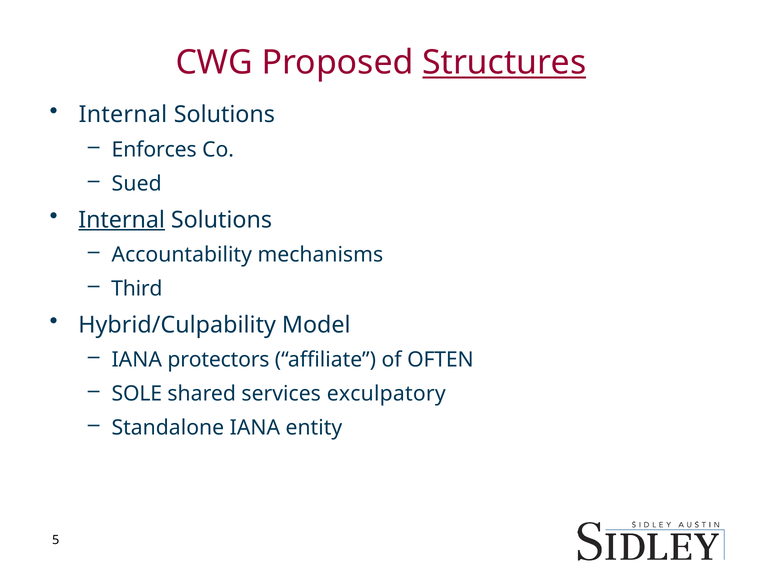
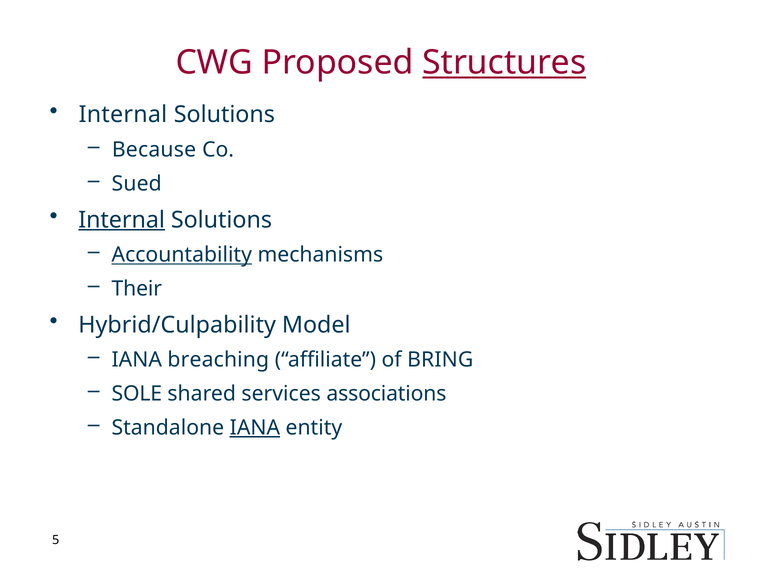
Enforces: Enforces -> Because (154, 150)
Accountability underline: none -> present (182, 255)
Third: Third -> Their (137, 288)
protectors: protectors -> breaching (218, 360)
OFTEN: OFTEN -> BRING (440, 360)
exculpatory: exculpatory -> associations (386, 393)
IANA underline: none -> present (255, 427)
